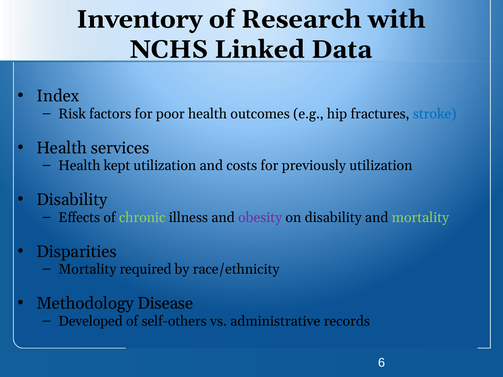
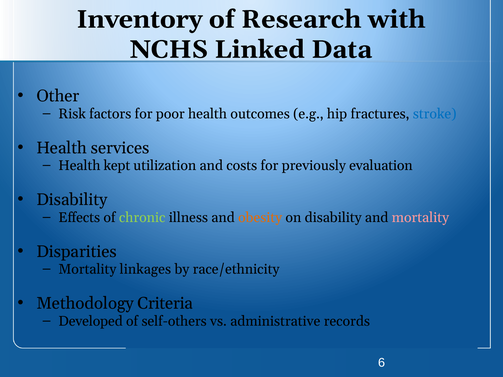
Index: Index -> Other (58, 96)
previously utilization: utilization -> evaluation (381, 166)
obesity colour: purple -> orange (260, 218)
mortality colour: light green -> pink (420, 218)
required: required -> linkages (145, 269)
Disease: Disease -> Criteria (165, 304)
